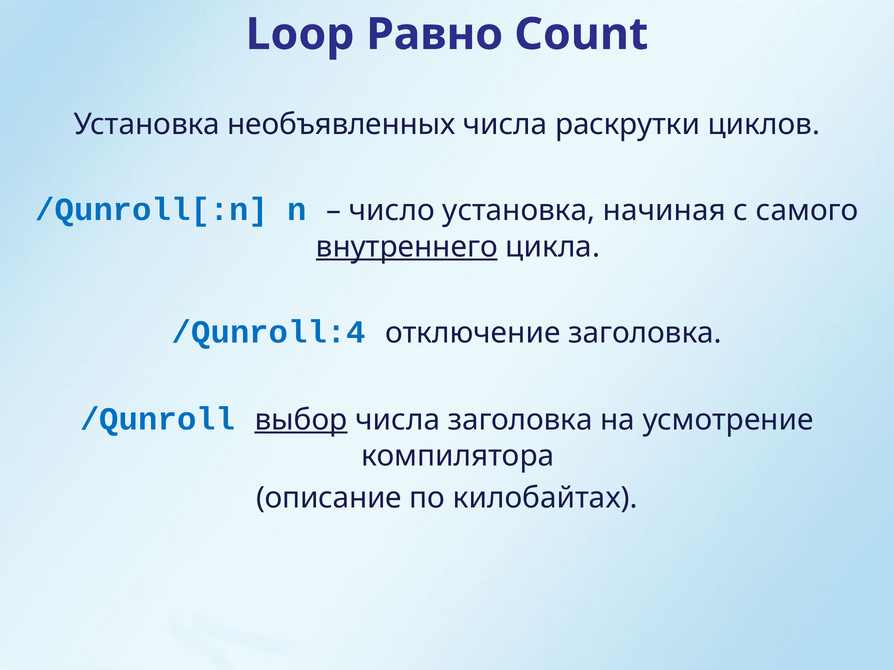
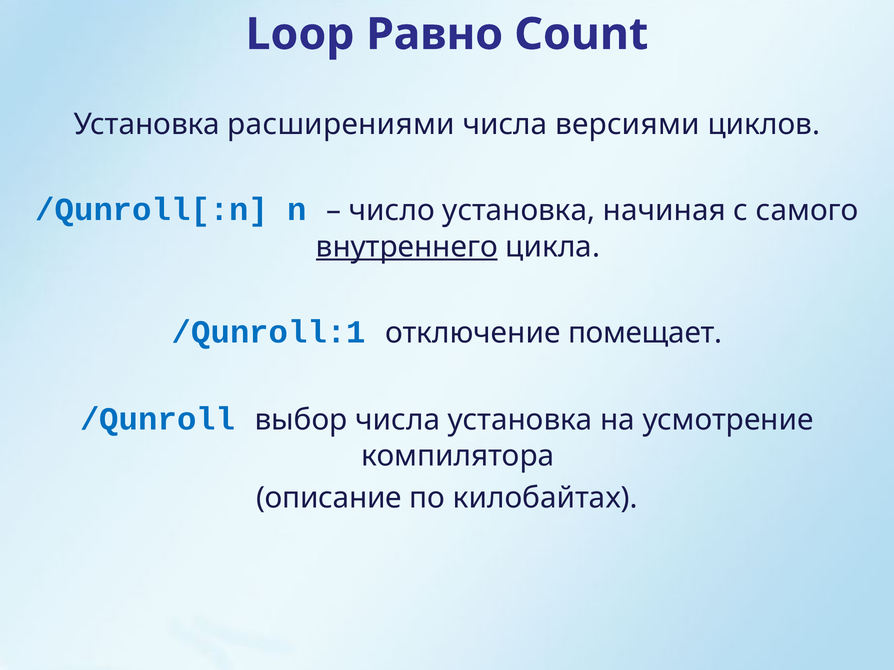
необъявленных: необъявленных -> расширениями (341, 124)
раскрутки: раскрутки -> версиями (627, 124)
/Qunroll:4: /Qunroll:4 -> /Qunroll:1 (269, 332)
отключение заголовка: заголовка -> помещает (645, 333)
выбор underline: present -> none (301, 420)
числа заголовка: заголовка -> установка (520, 420)
